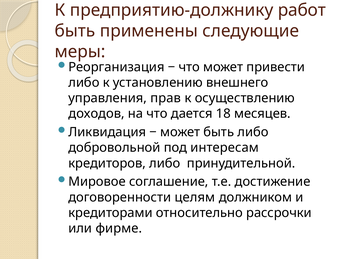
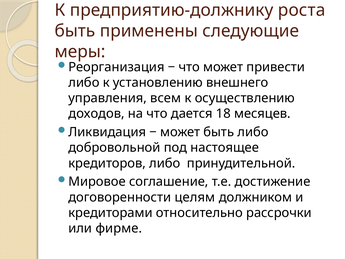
работ: работ -> роста (302, 10)
прав: прав -> всем (166, 98)
интересам: интересам -> настоящее (225, 148)
